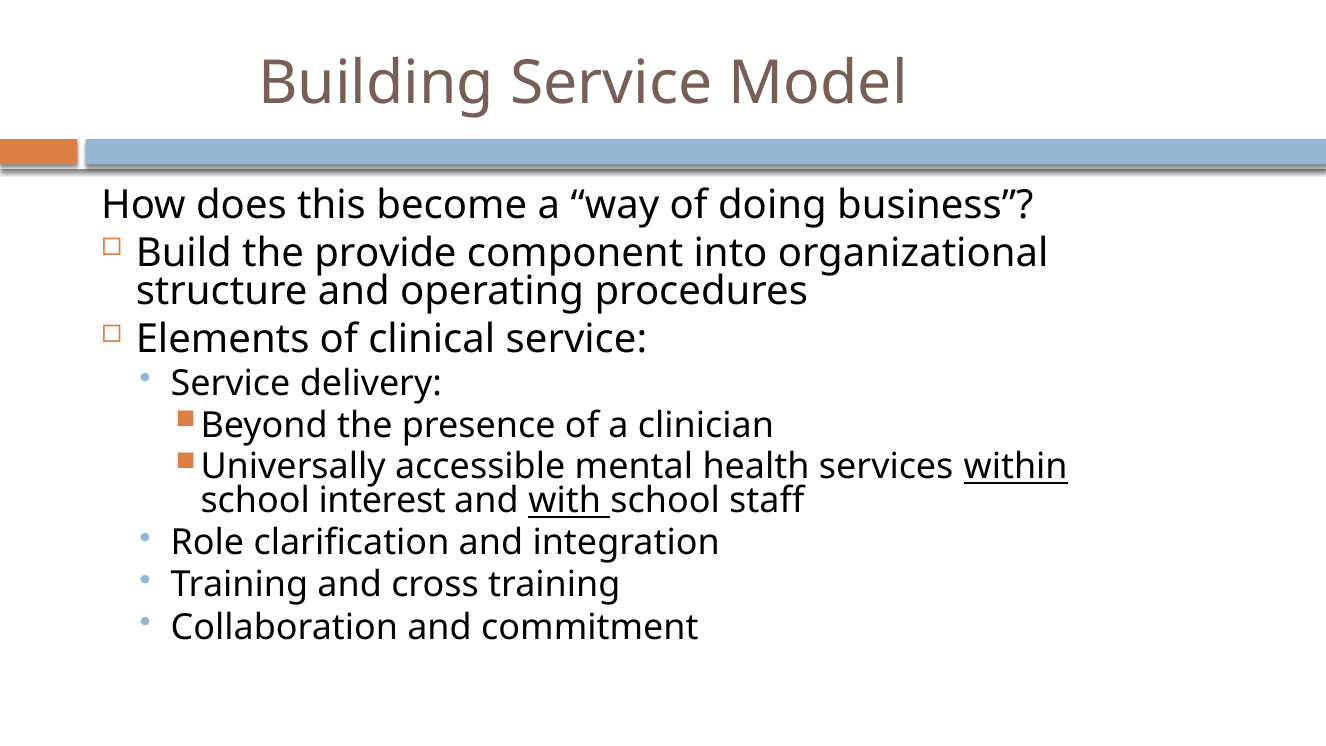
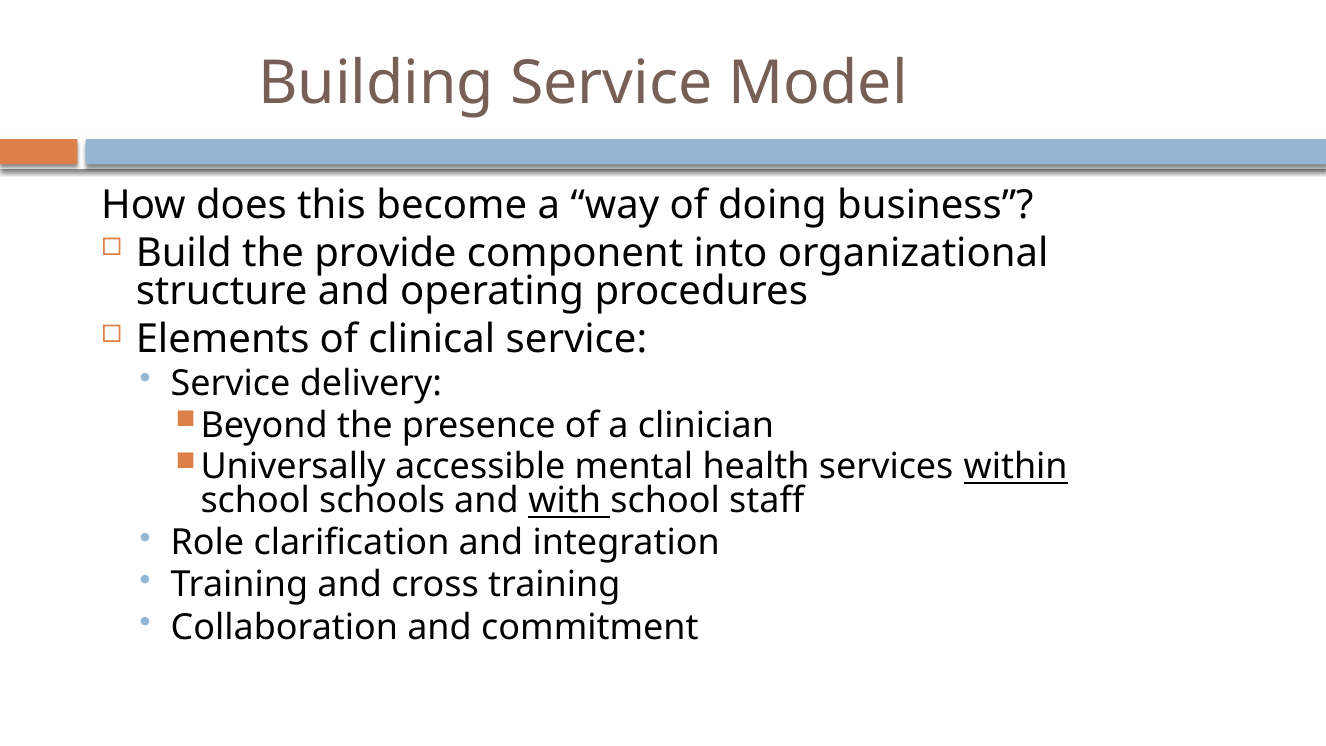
interest: interest -> schools (382, 501)
